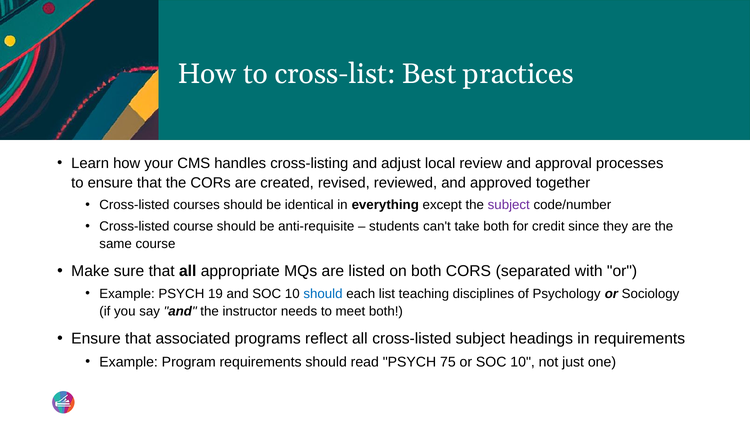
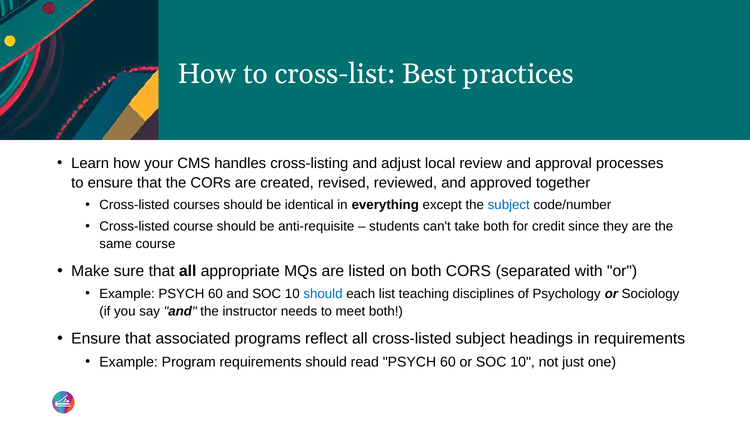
subject colour: purple -> blue (509, 205)
Example PSYCH 19: 19 -> 60 (215, 294)
read PSYCH 75: 75 -> 60 (448, 362)
